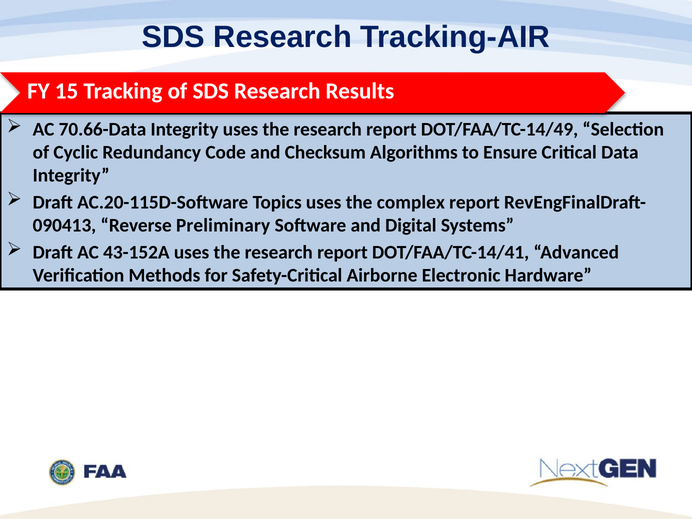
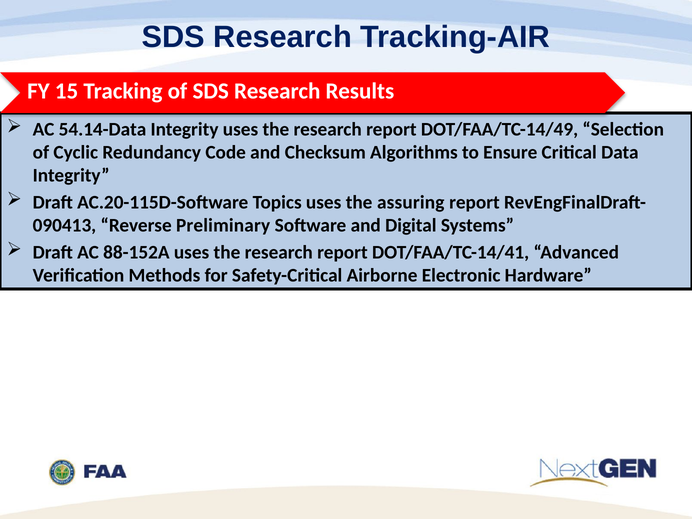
70.66-Data: 70.66-Data -> 54.14-Data (102, 129)
complex: complex -> assuring (411, 202)
43-152A: 43-152A -> 88-152A (136, 252)
